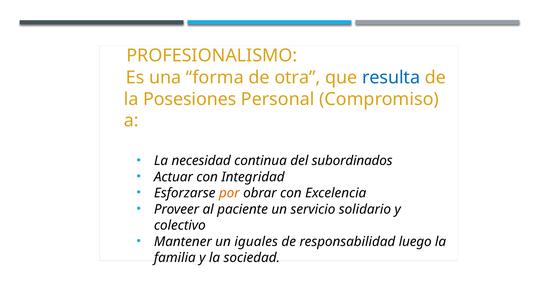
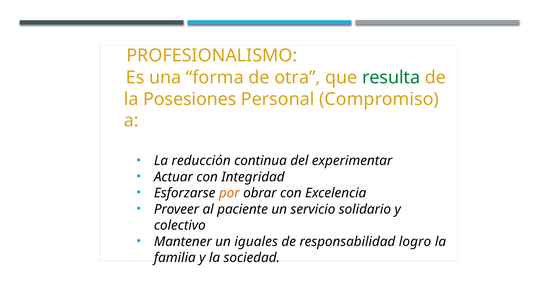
resulta colour: blue -> green (391, 78)
necesidad: necesidad -> reducción (201, 161)
subordinados: subordinados -> experimentar (352, 161)
luego: luego -> logro (415, 242)
